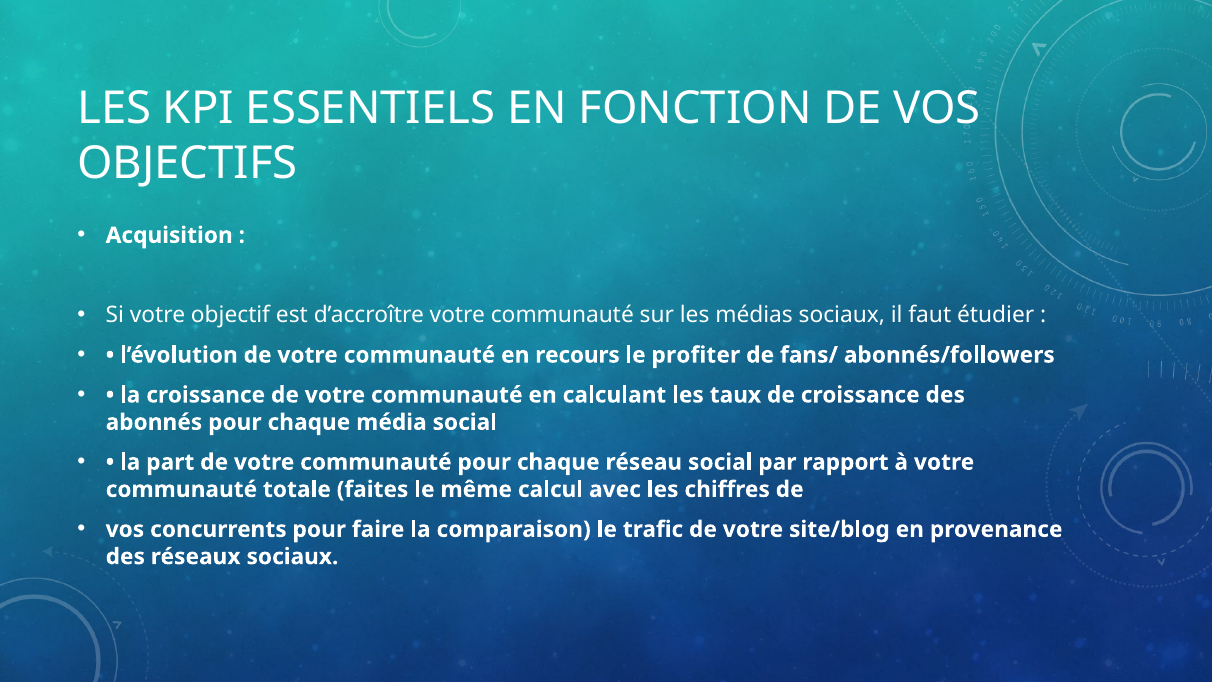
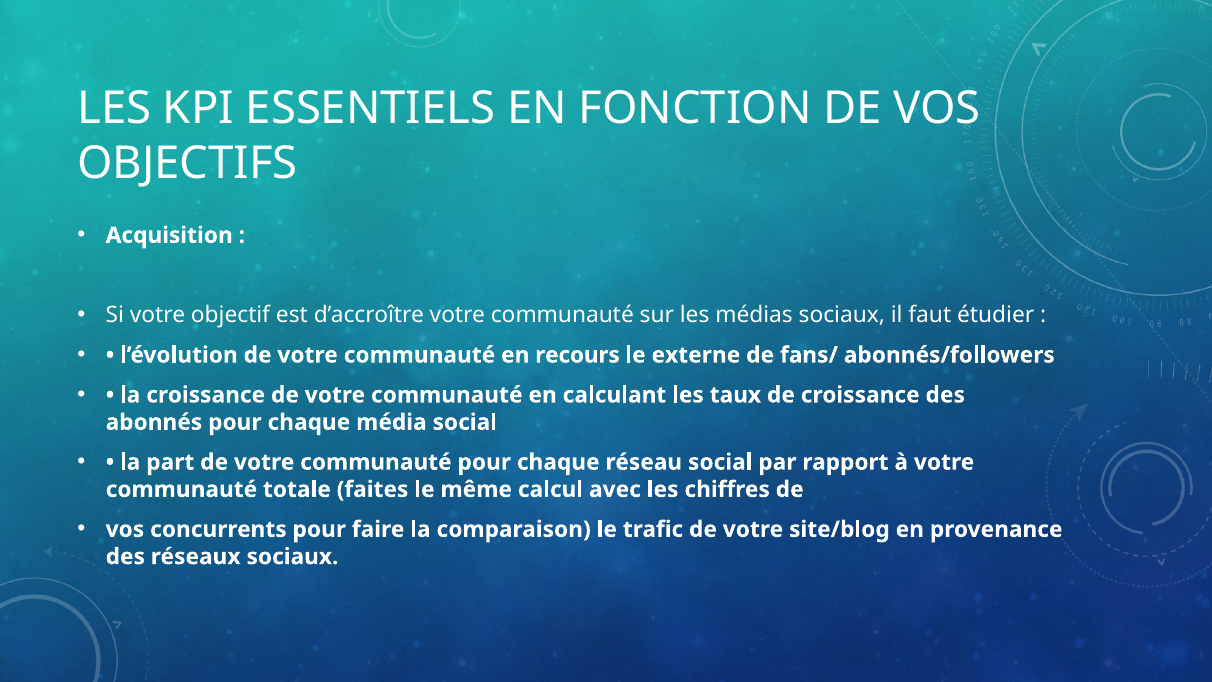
profiter: profiter -> externe (696, 355)
